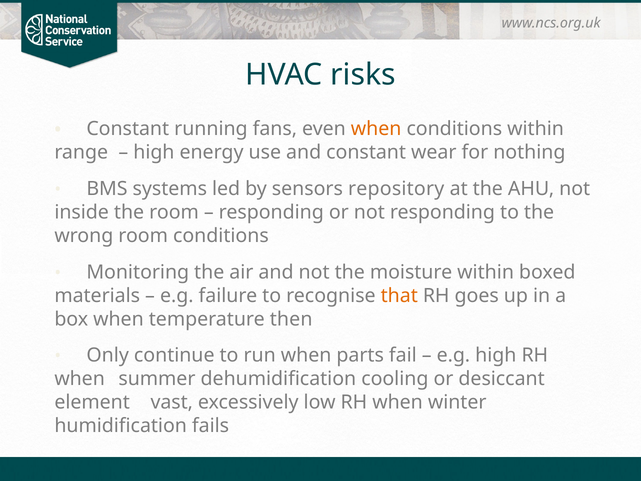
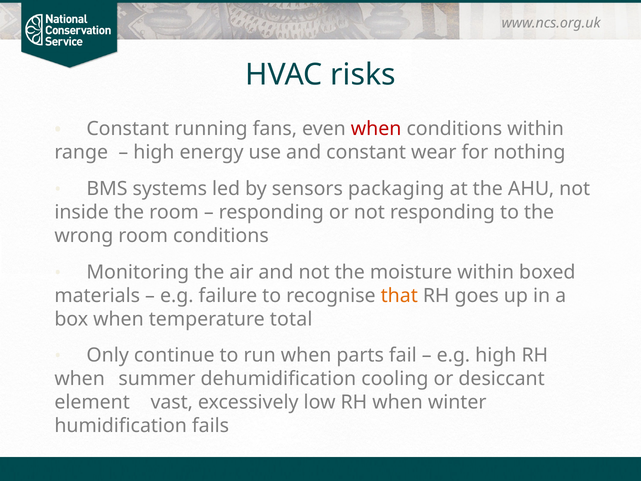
when colour: orange -> red (376, 129)
repository: repository -> packaging (396, 189)
then: then -> total (291, 319)
